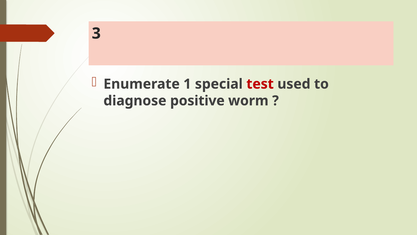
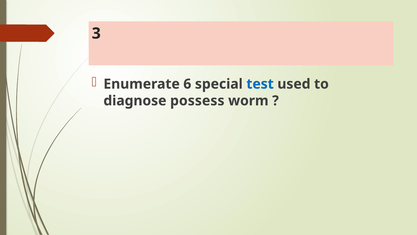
1: 1 -> 6 (187, 84)
test colour: red -> blue (260, 84)
positive: positive -> possess (197, 101)
